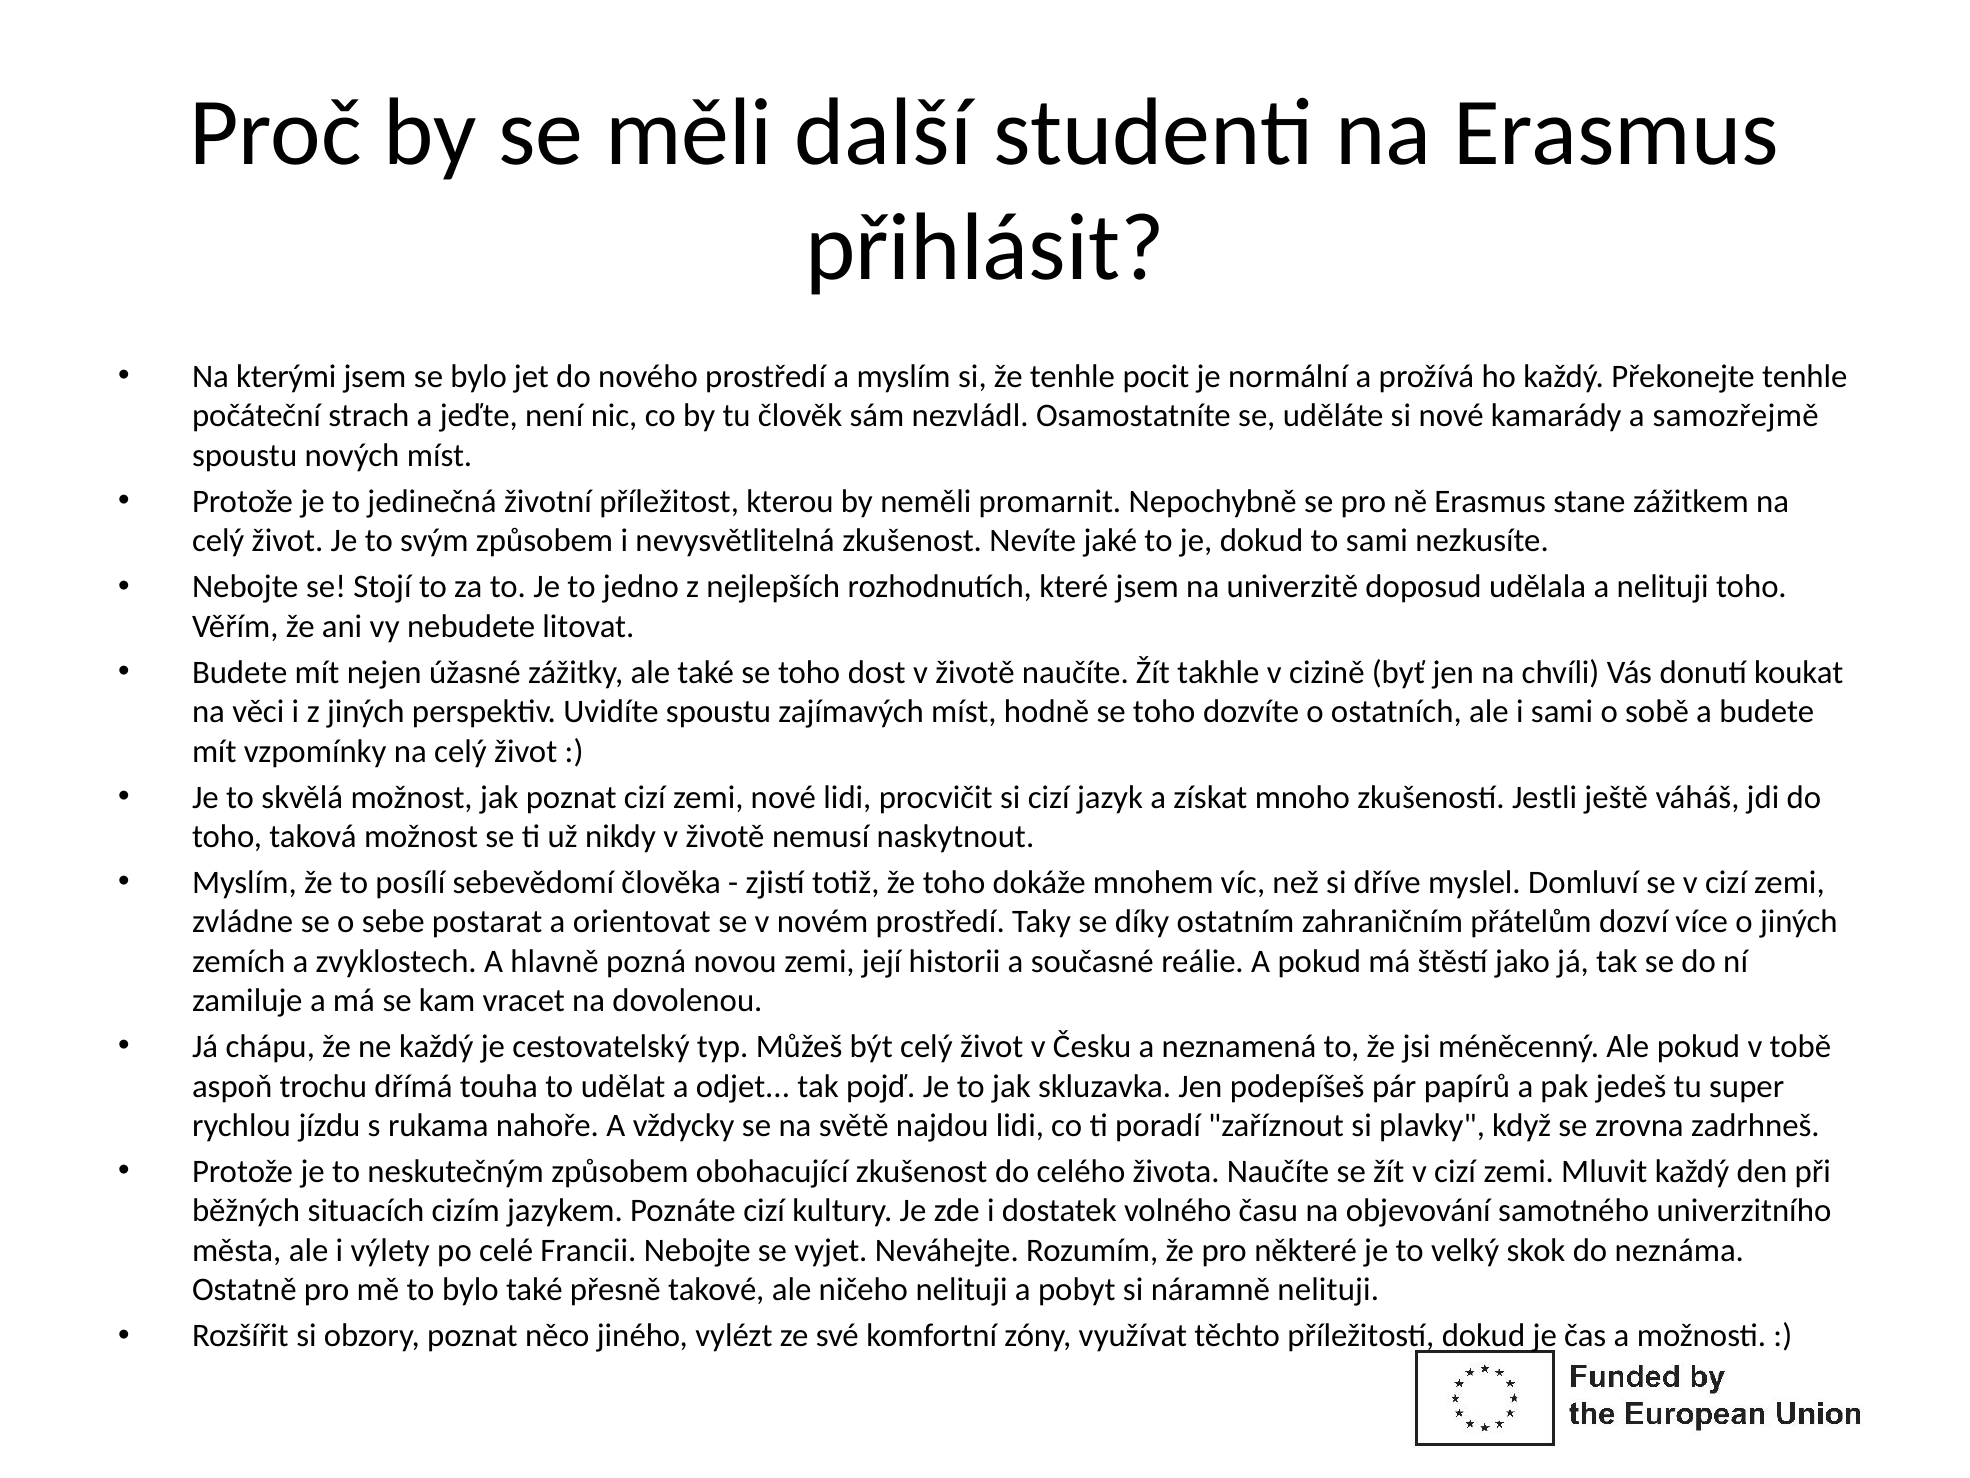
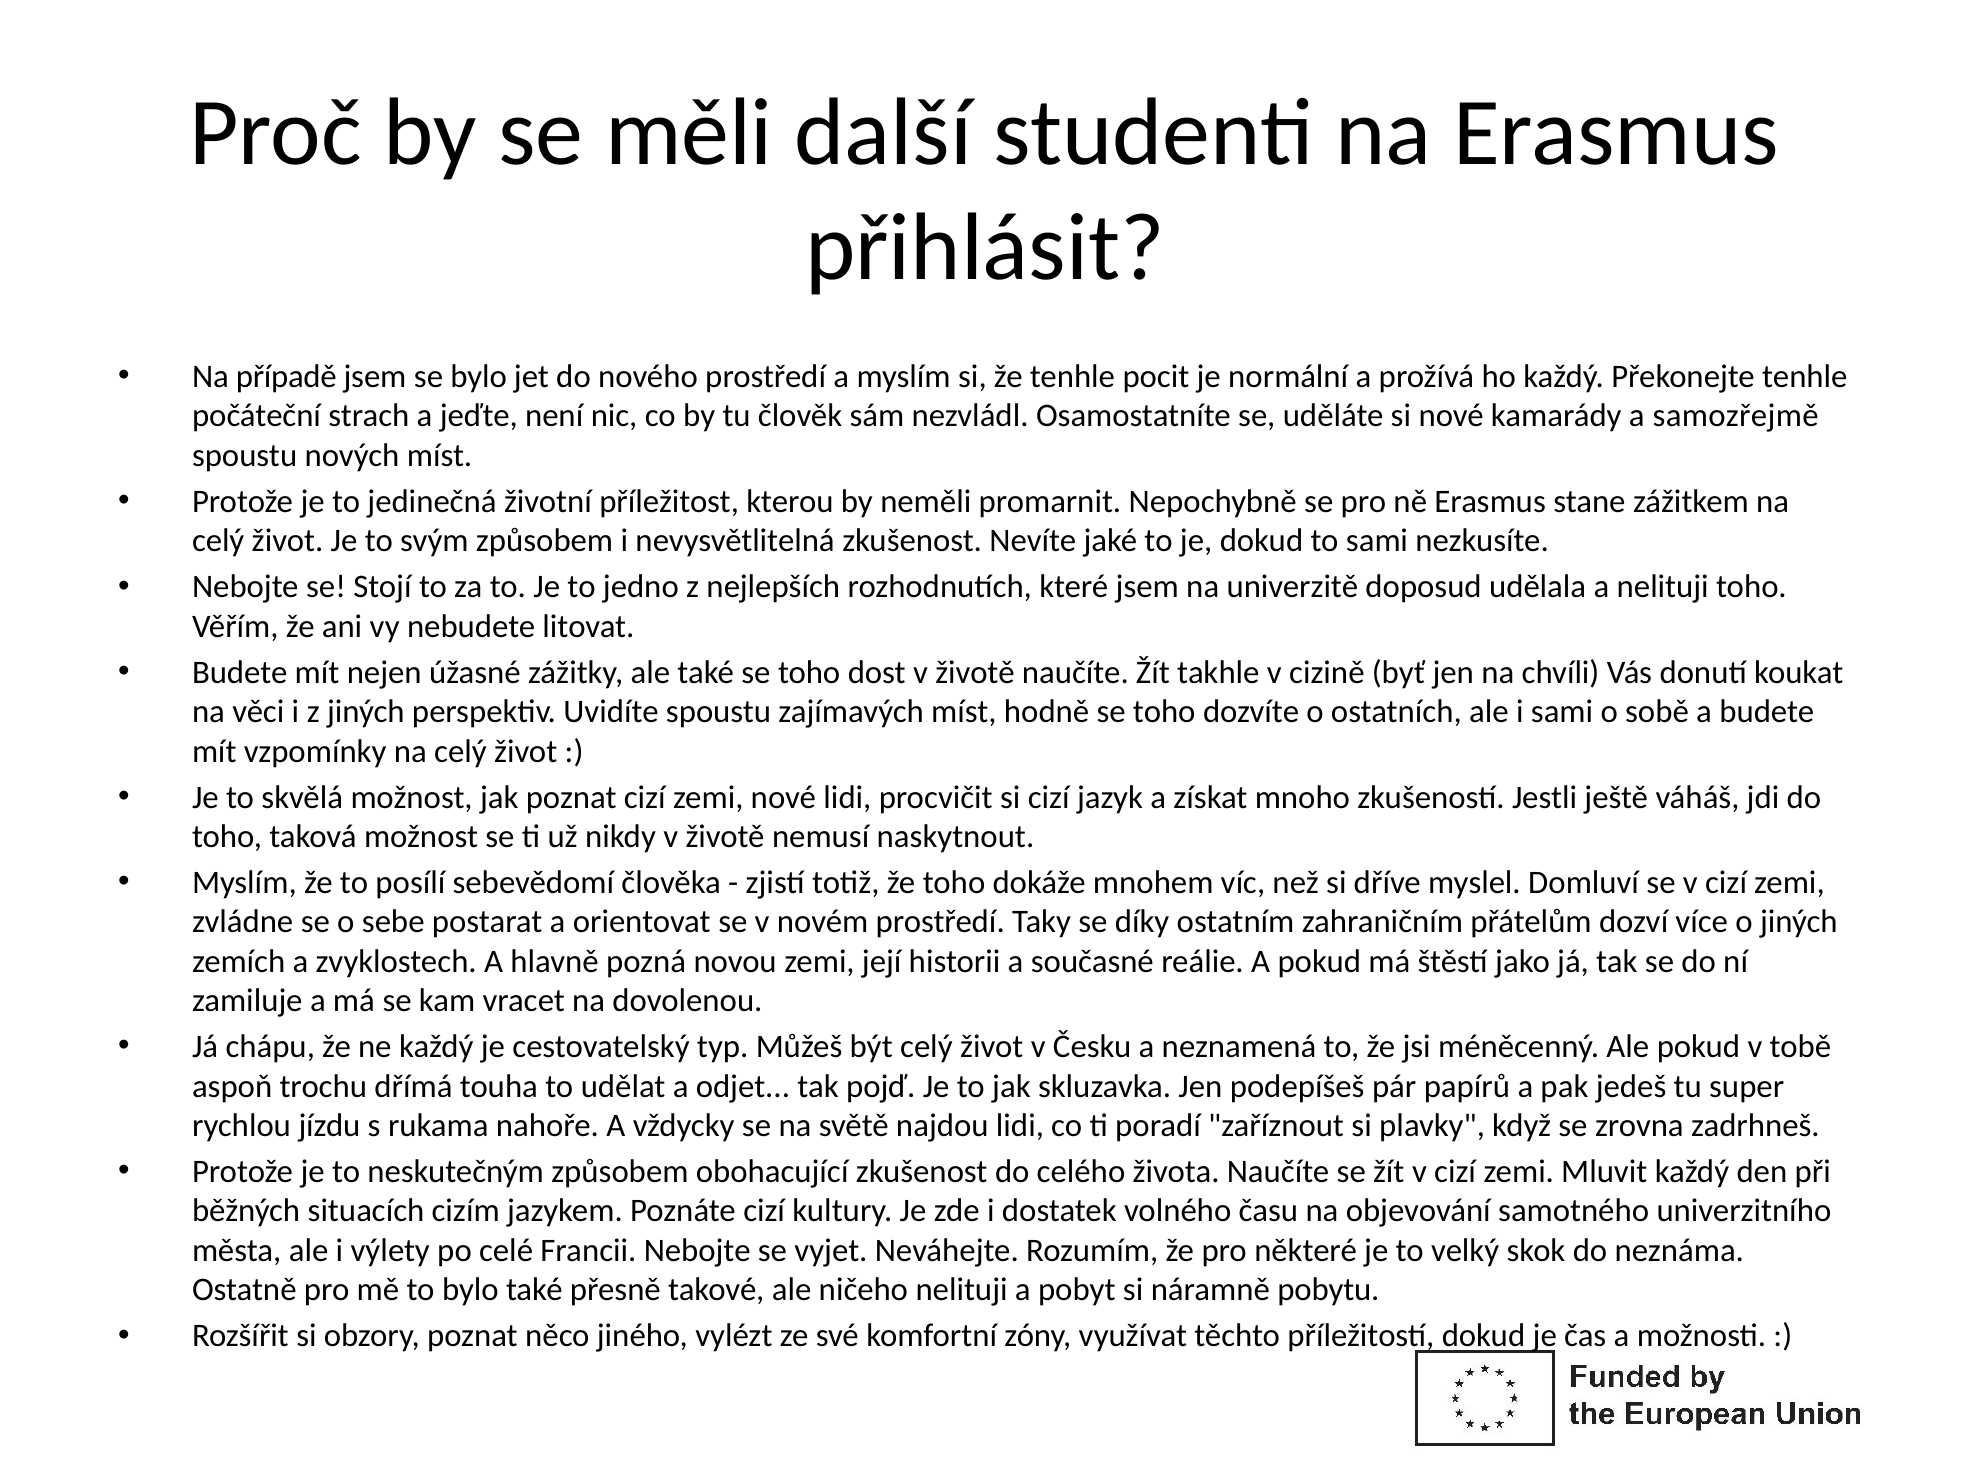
kterými: kterými -> případě (286, 377)
náramně nelituji: nelituji -> pobytu (1328, 1290)
